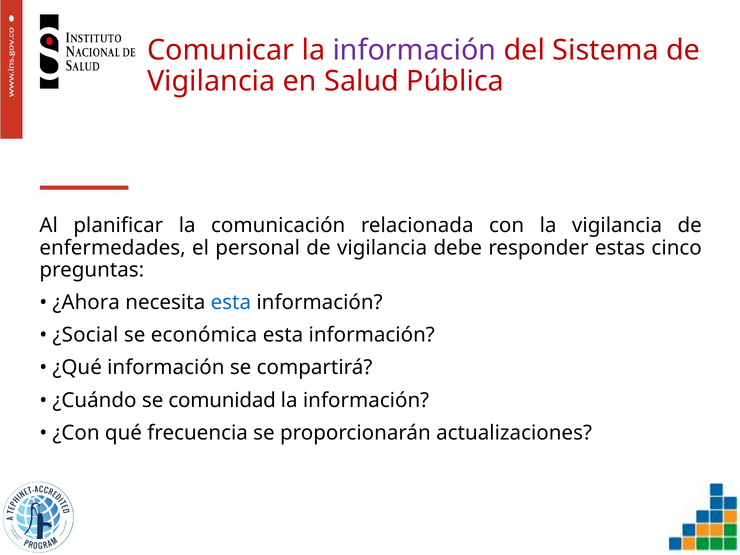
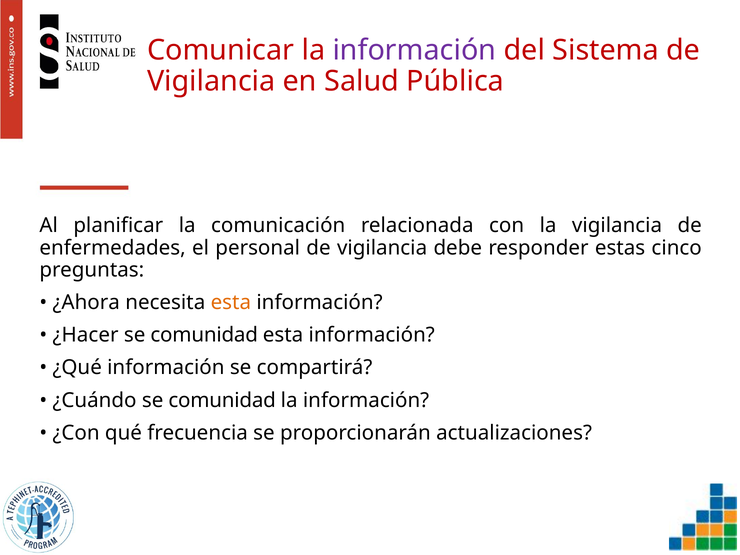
esta colour: blue -> orange (231, 303)
¿Social: ¿Social -> ¿Hacer (86, 335)
económica: económica -> comunidad (204, 335)
